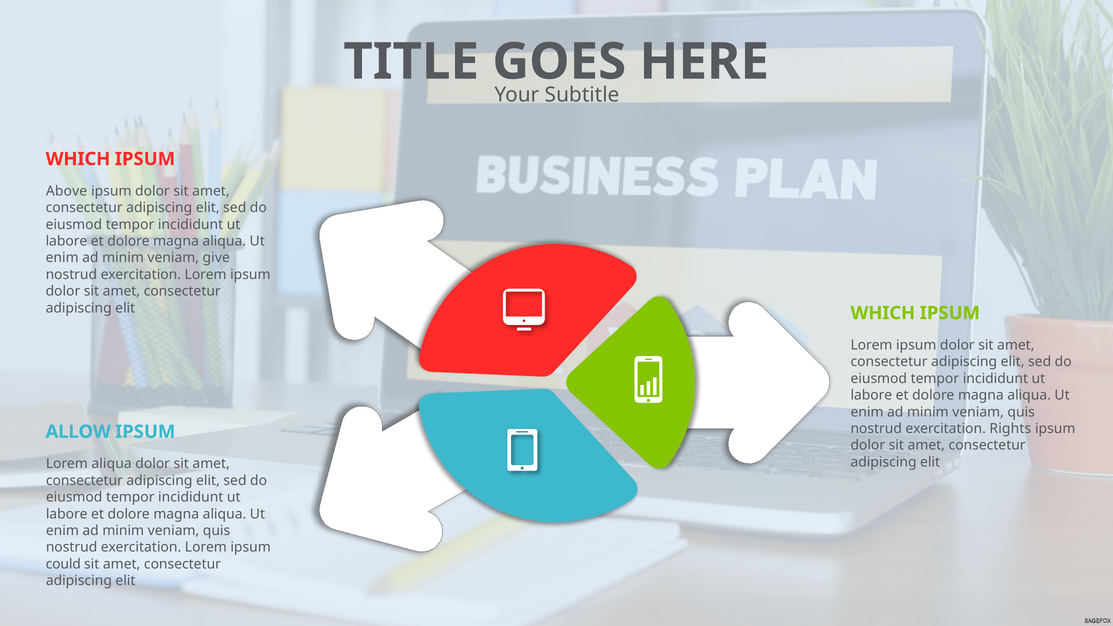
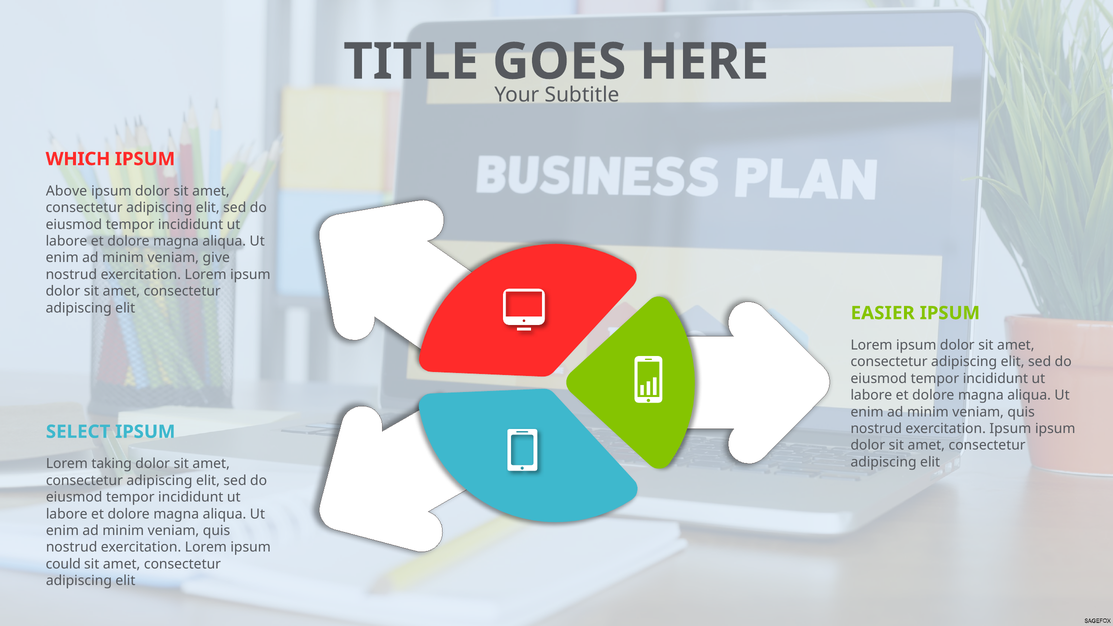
WHICH: WHICH -> EASIER (883, 313)
exercitation Rights: Rights -> Ipsum (1010, 429)
ALLOW: ALLOW -> SELECT (78, 432)
Lorem aliqua: aliqua -> taking (112, 464)
